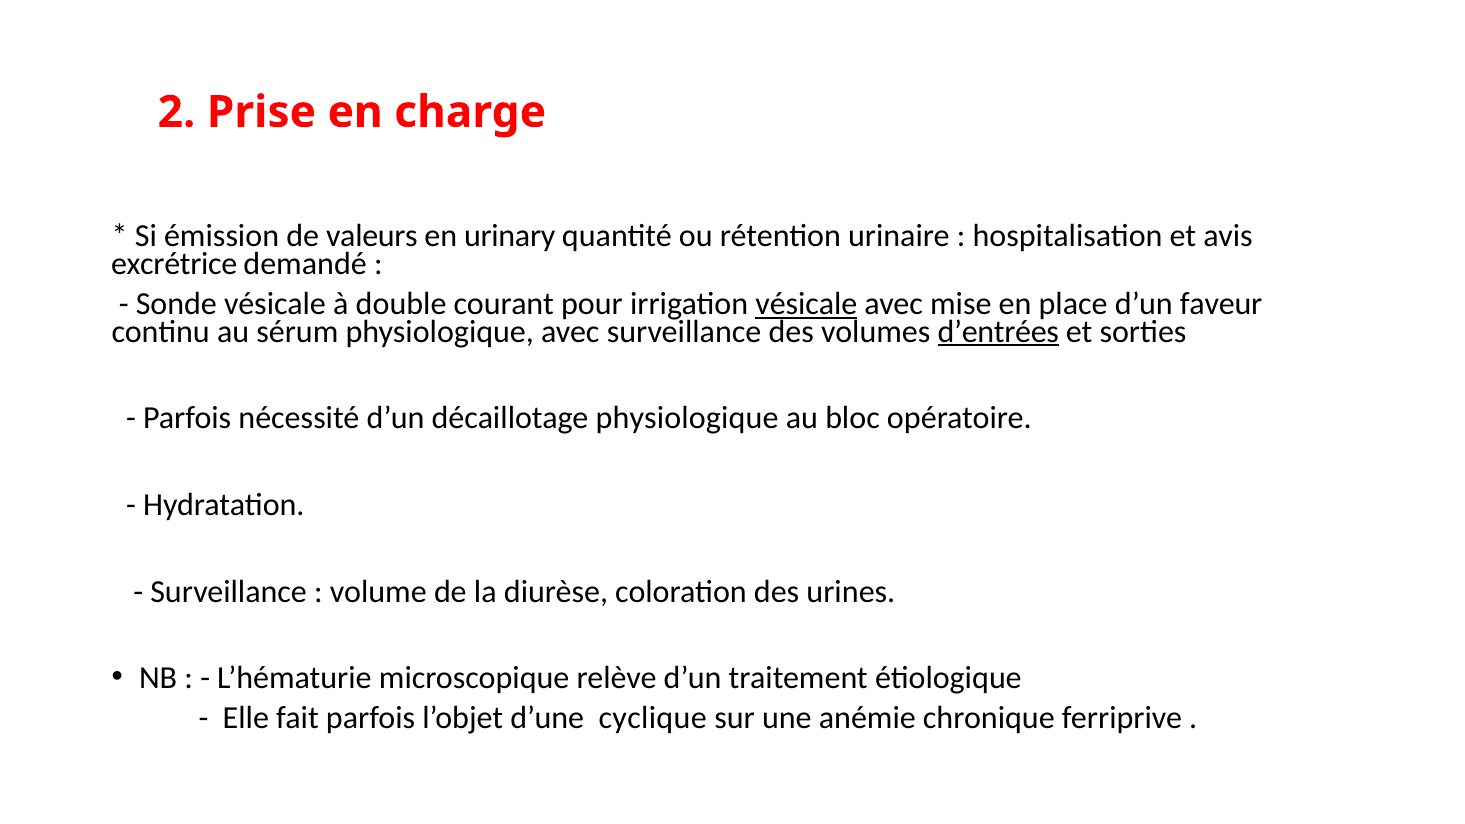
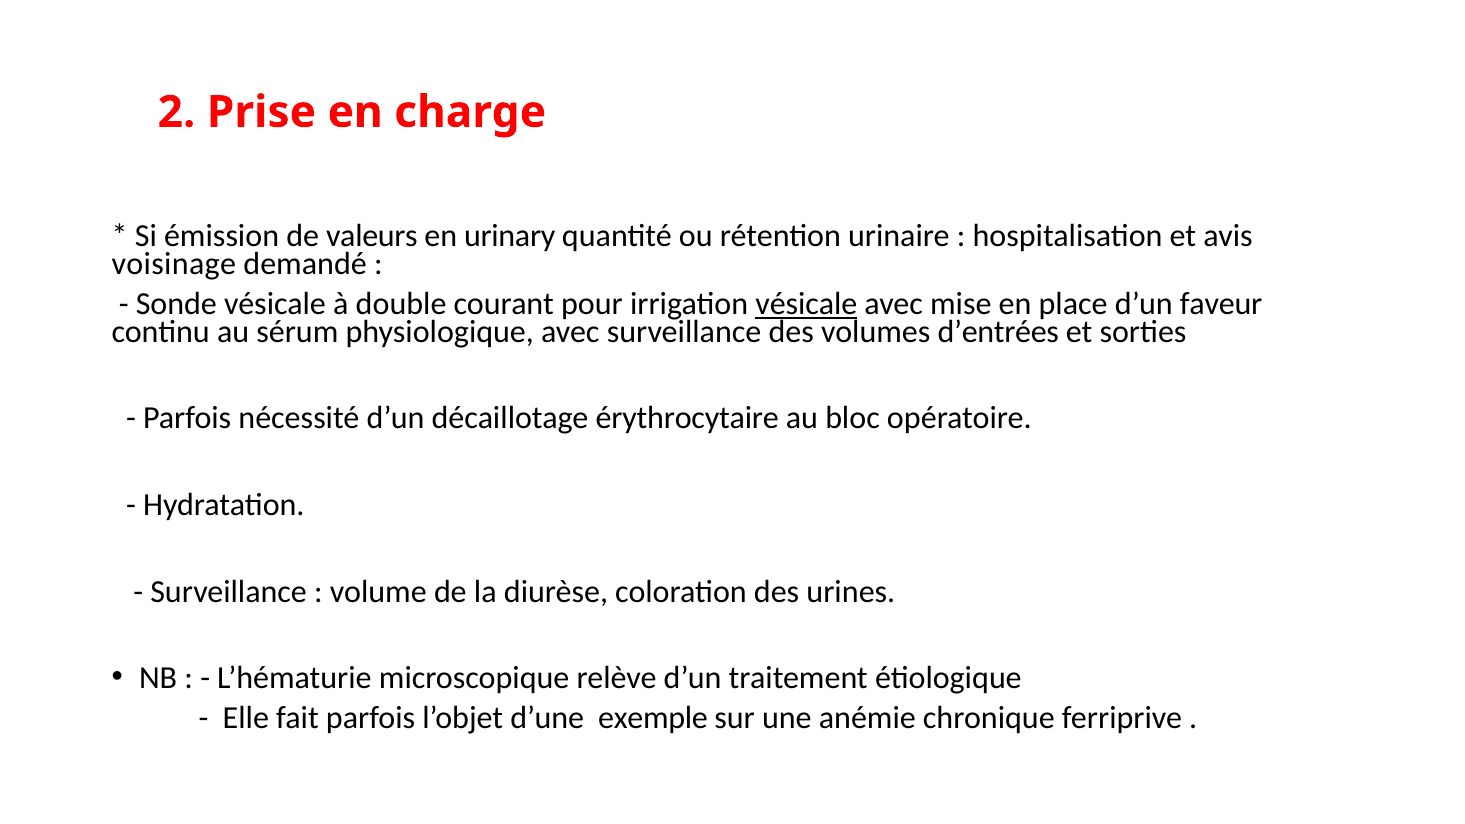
excrétrice: excrétrice -> voisinage (174, 264)
d’entrées underline: present -> none (998, 332)
décaillotage physiologique: physiologique -> érythrocytaire (687, 418)
cyclique: cyclique -> exemple (653, 718)
